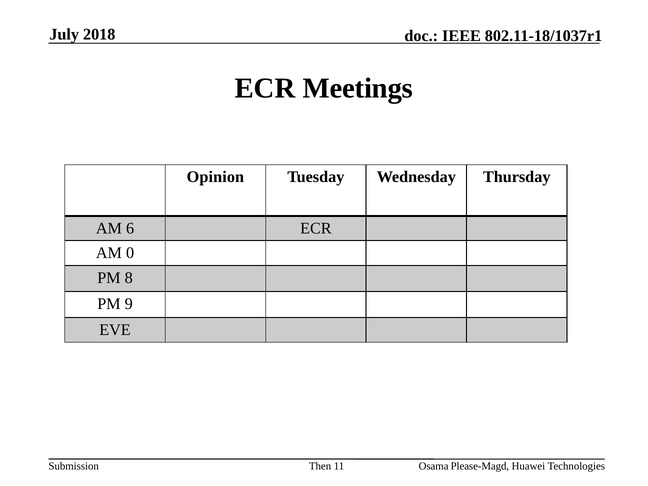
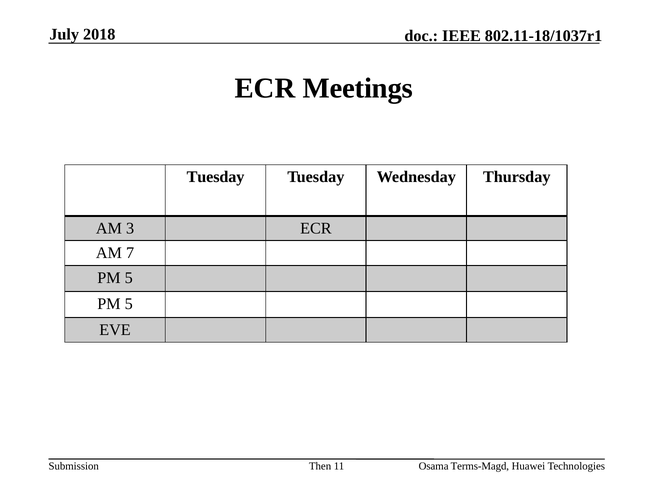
Opinion: Opinion -> Tuesday (216, 177)
6: 6 -> 3 (130, 228)
0: 0 -> 7 (130, 253)
8: 8 -> 5 (129, 278)
9: 9 -> 5 (129, 304)
Please-Magd: Please-Magd -> Terms-Magd (480, 466)
